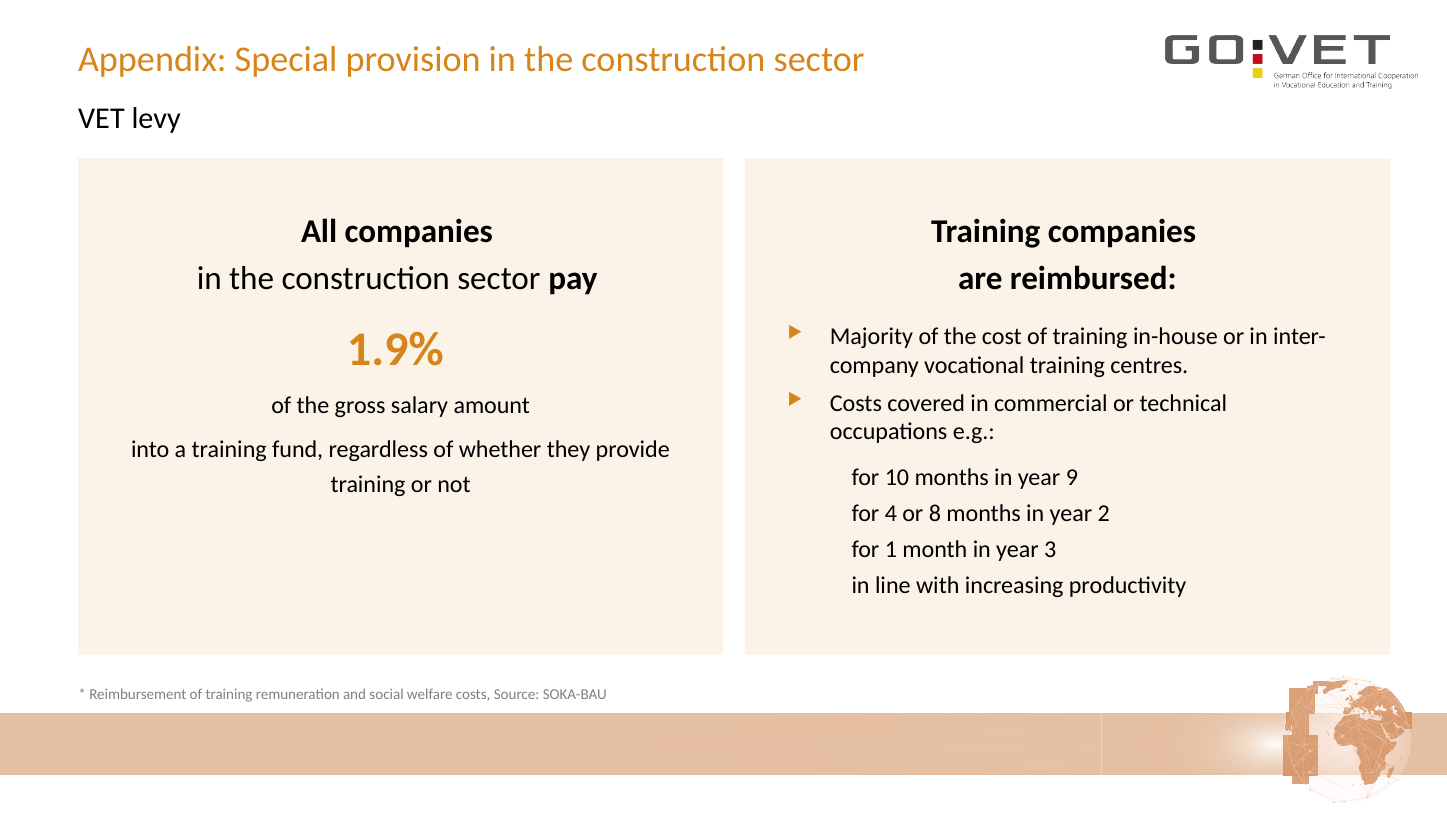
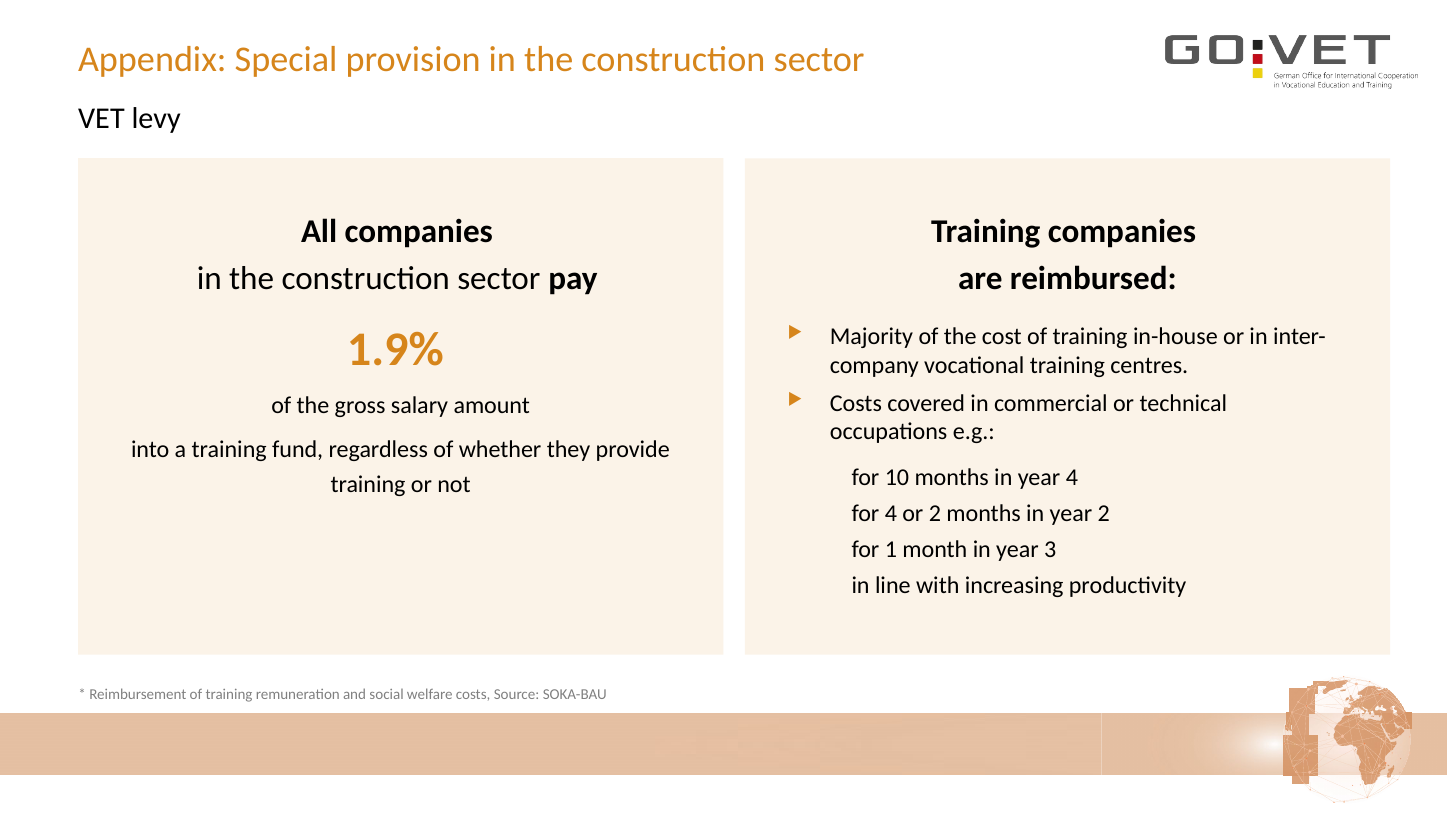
year 9: 9 -> 4 (1072, 477)
or 8: 8 -> 2 (935, 513)
